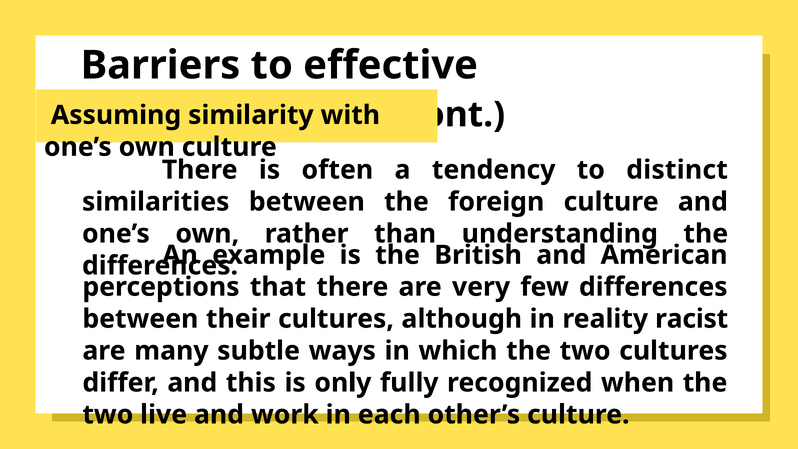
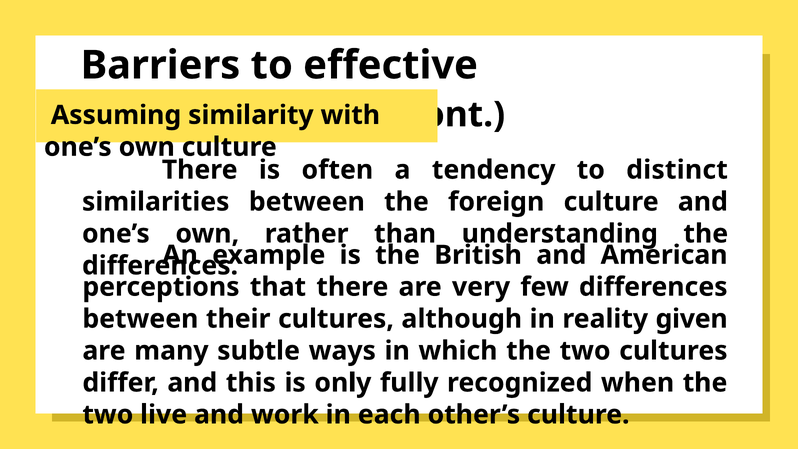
racist: racist -> given (692, 319)
